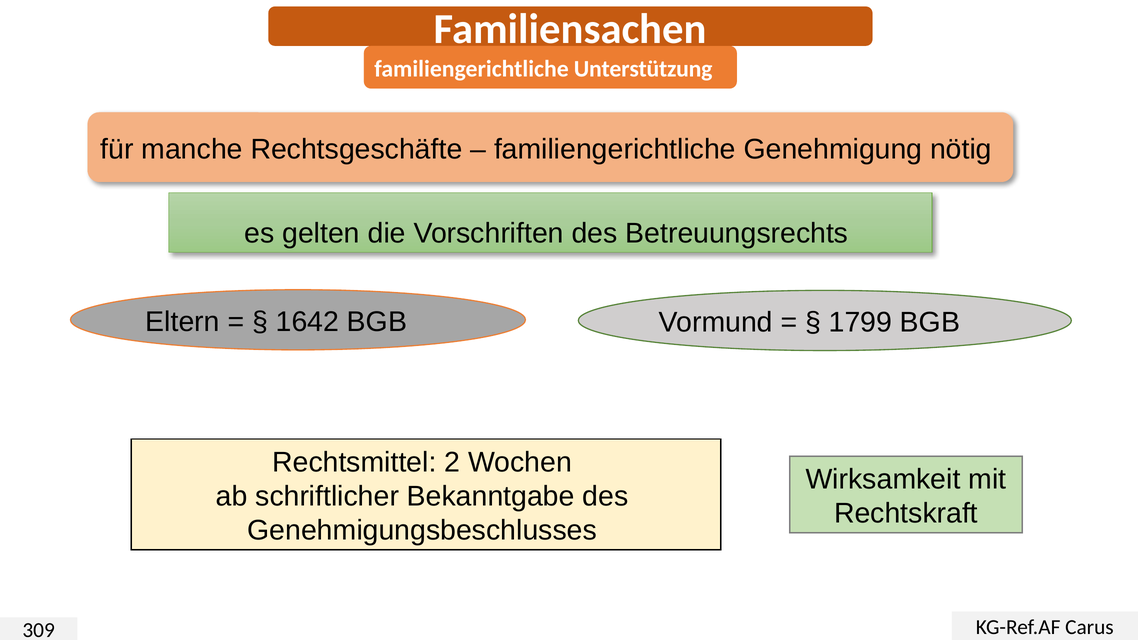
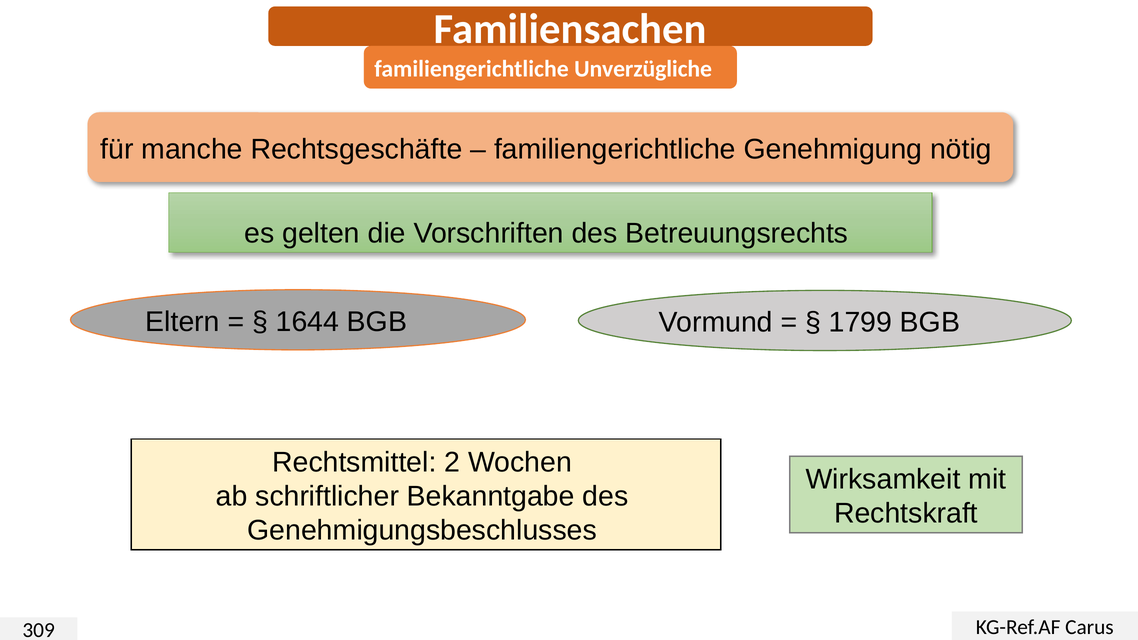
Unterstützung: Unterstützung -> Unverzügliche (643, 69)
1642: 1642 -> 1644 (307, 322)
